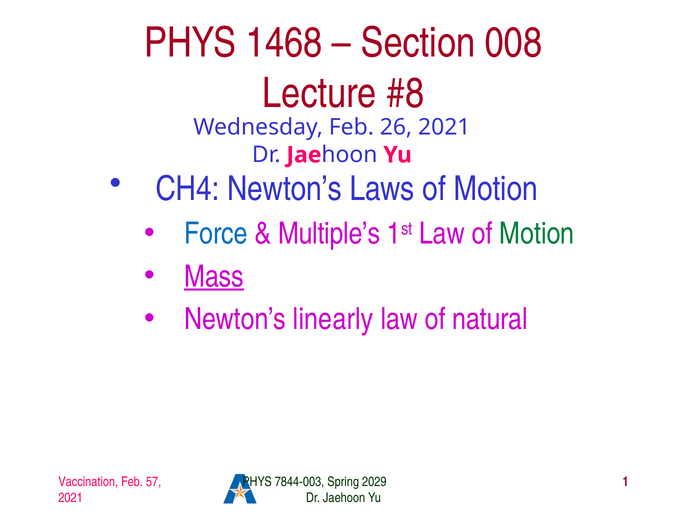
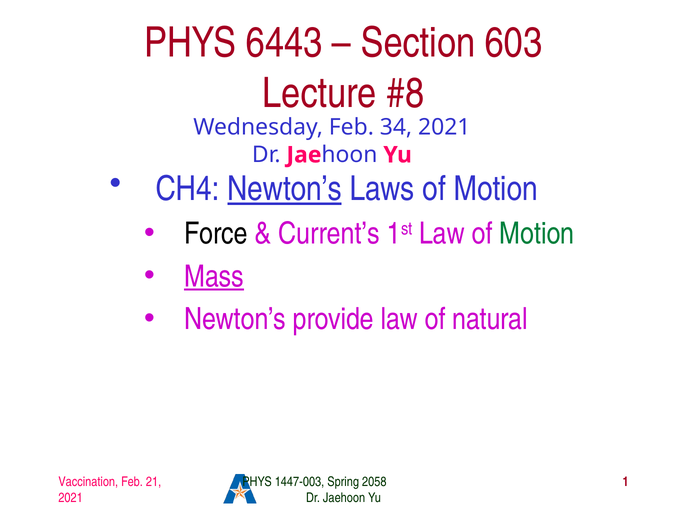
1468: 1468 -> 6443 (284, 43)
008: 008 -> 603 (514, 43)
26: 26 -> 34 (396, 127)
Newton’s underline: none -> present (285, 189)
Force colour: blue -> black (216, 234)
Multiple’s: Multiple’s -> Current’s (329, 234)
linearly: linearly -> provide (333, 319)
57: 57 -> 21 (154, 482)
7844-003: 7844-003 -> 1447-003 (300, 482)
2029: 2029 -> 2058 (374, 482)
